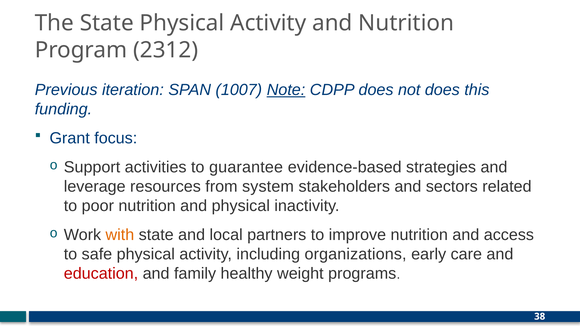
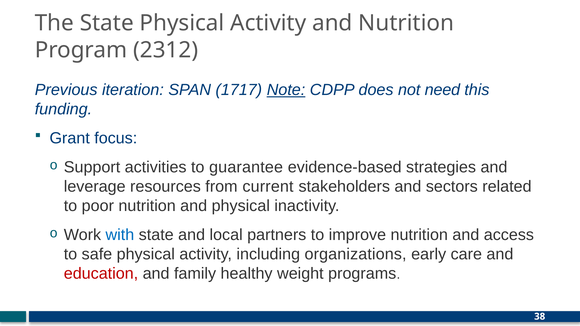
1007: 1007 -> 1717 (239, 90)
not does: does -> need (442, 90)
system: system -> current (268, 187)
with colour: orange -> blue (120, 235)
